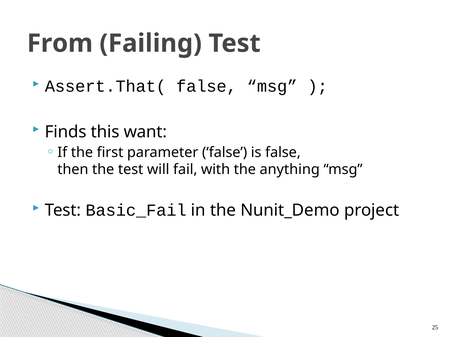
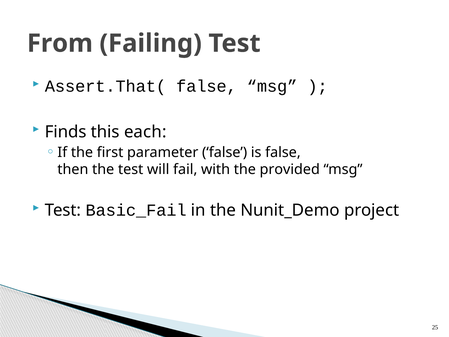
want: want -> each (145, 132)
anything: anything -> provided (290, 169)
